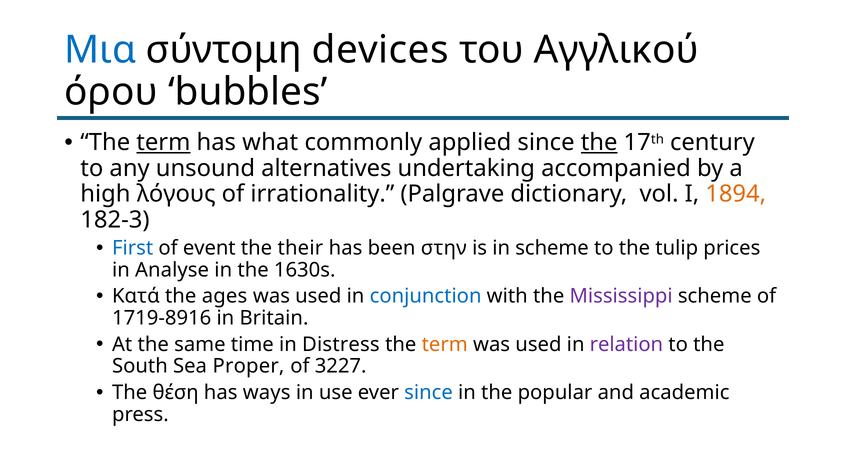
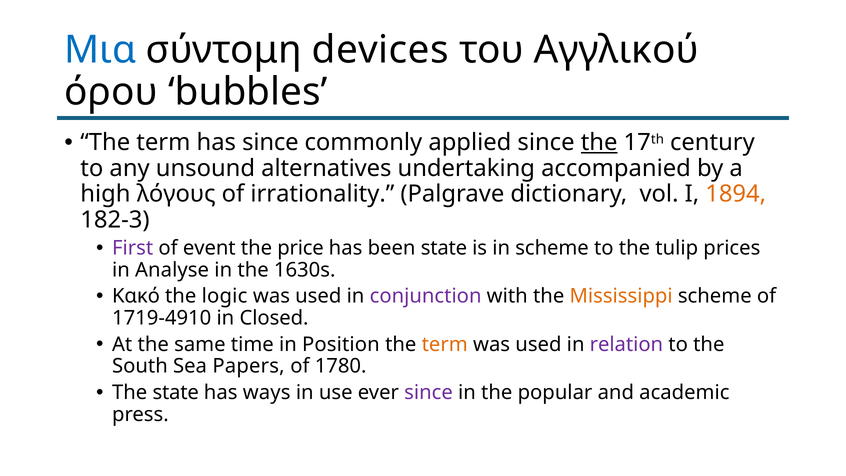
term underline: present -> none (163, 143)
has what: what -> since (270, 143)
First colour: blue -> purple (133, 248)
their: their -> price (301, 248)
been στην: στην -> state (444, 248)
Κατά: Κατά -> Κακό (136, 296)
ages: ages -> logic (225, 296)
conjunction colour: blue -> purple (426, 296)
Mississippi colour: purple -> orange (621, 296)
1719-8916: 1719-8916 -> 1719-4910 (162, 318)
Britain: Britain -> Closed (274, 318)
Distress: Distress -> Position (341, 344)
Proper: Proper -> Papers (249, 366)
3227: 3227 -> 1780 (341, 366)
The θέση: θέση -> state (176, 392)
since colour: blue -> purple (429, 392)
